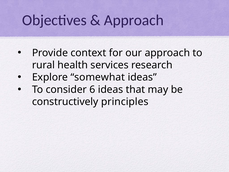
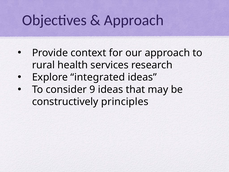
somewhat: somewhat -> integrated (98, 77)
6: 6 -> 9 (92, 89)
